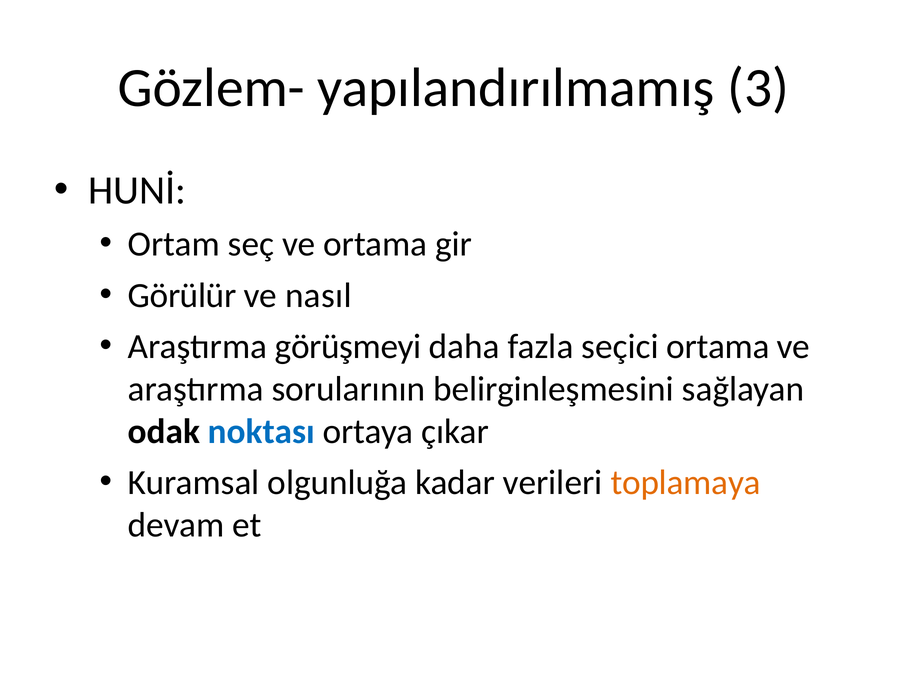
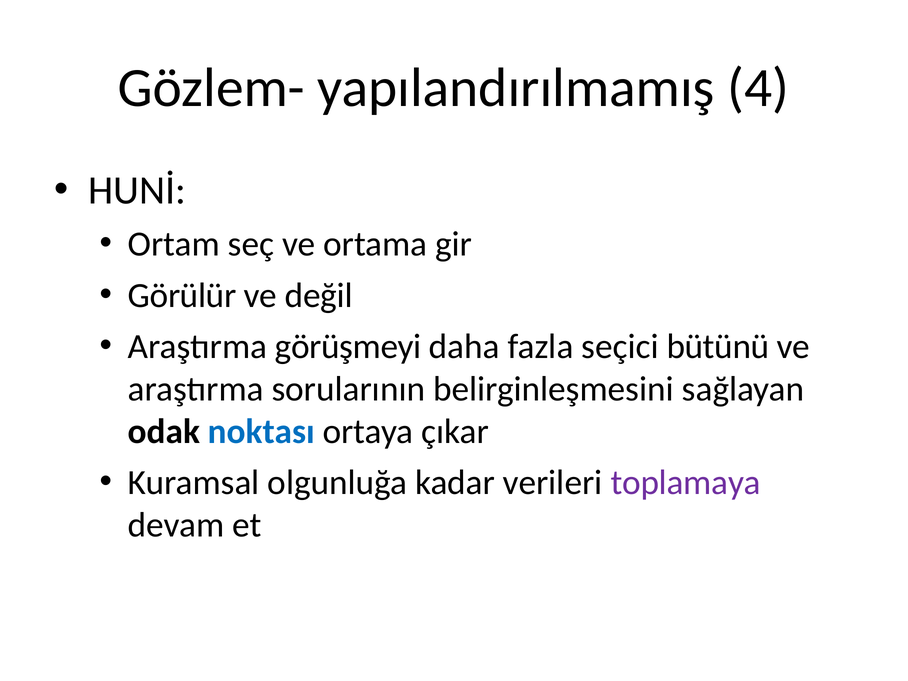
3: 3 -> 4 (758, 88)
nasıl: nasıl -> değil (319, 295)
seçici ortama: ortama -> bütünü (718, 347)
toplamaya colour: orange -> purple (686, 483)
